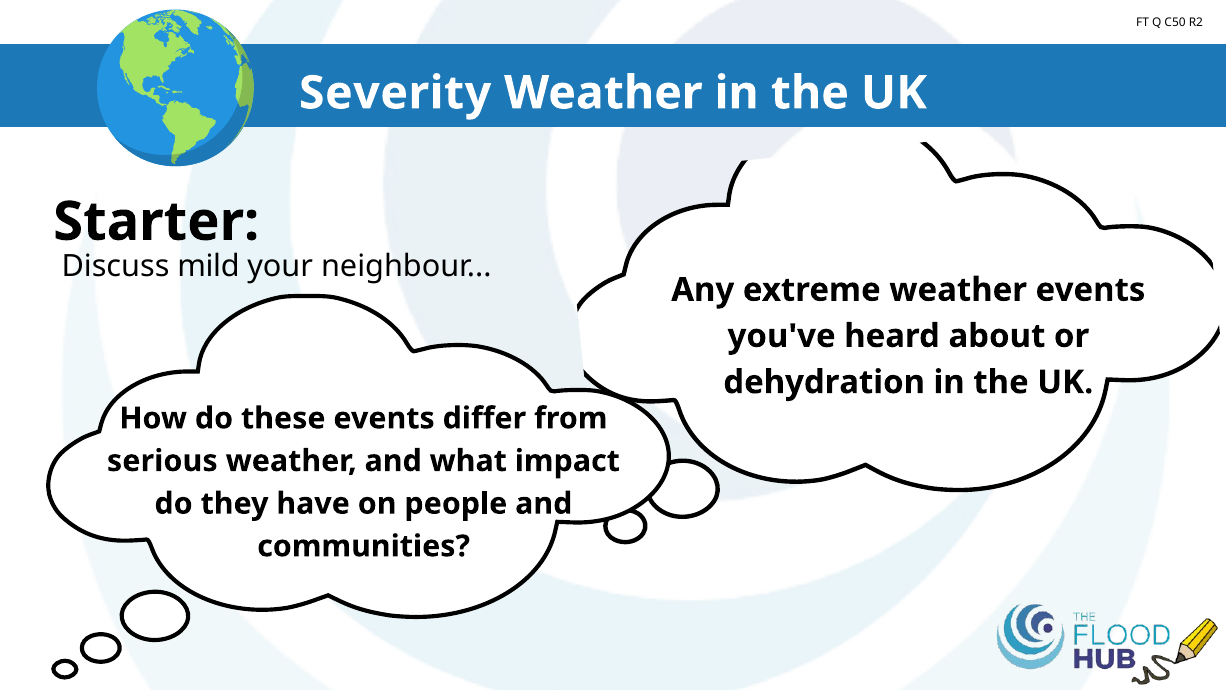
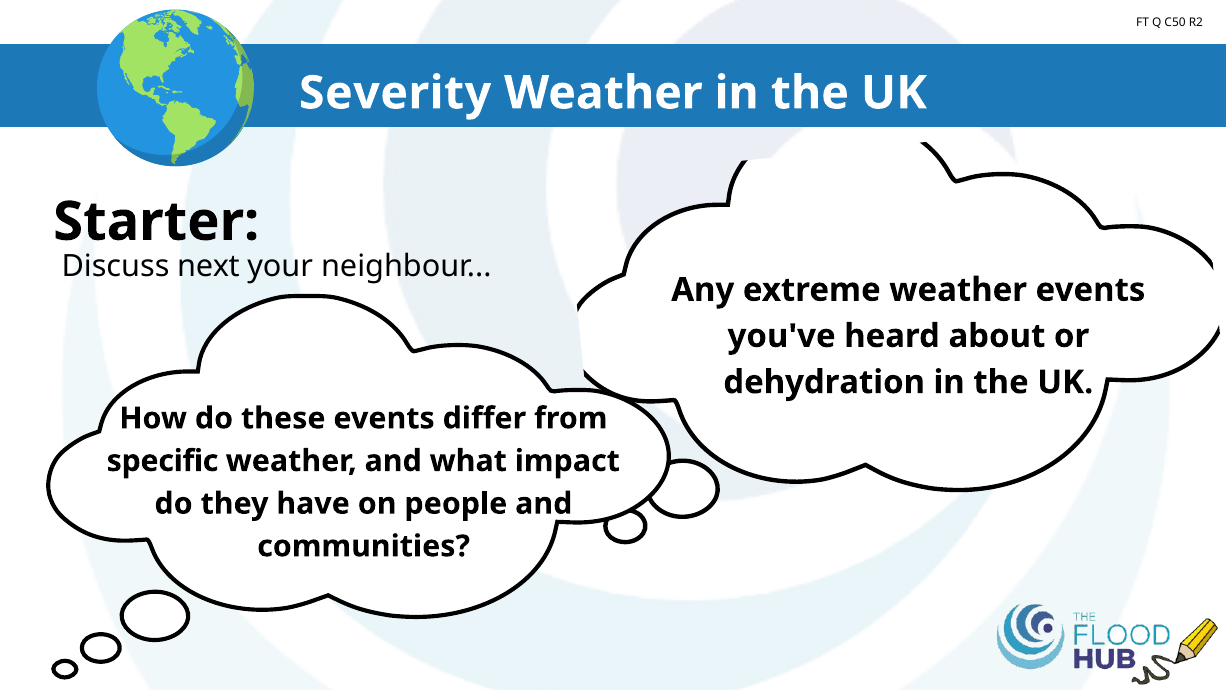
mild: mild -> next (208, 267)
serious: serious -> specific (163, 461)
